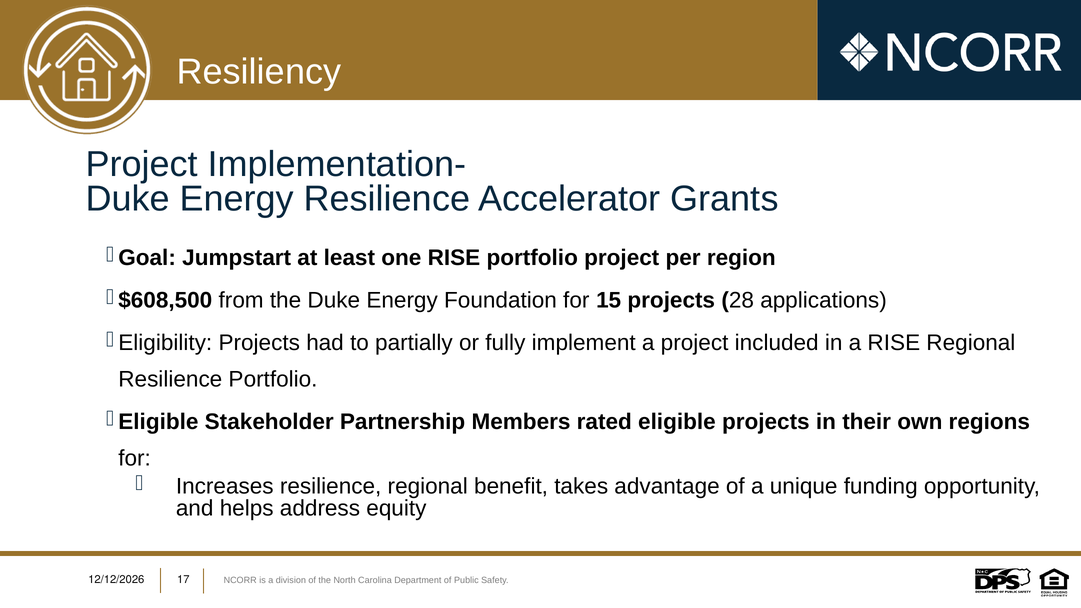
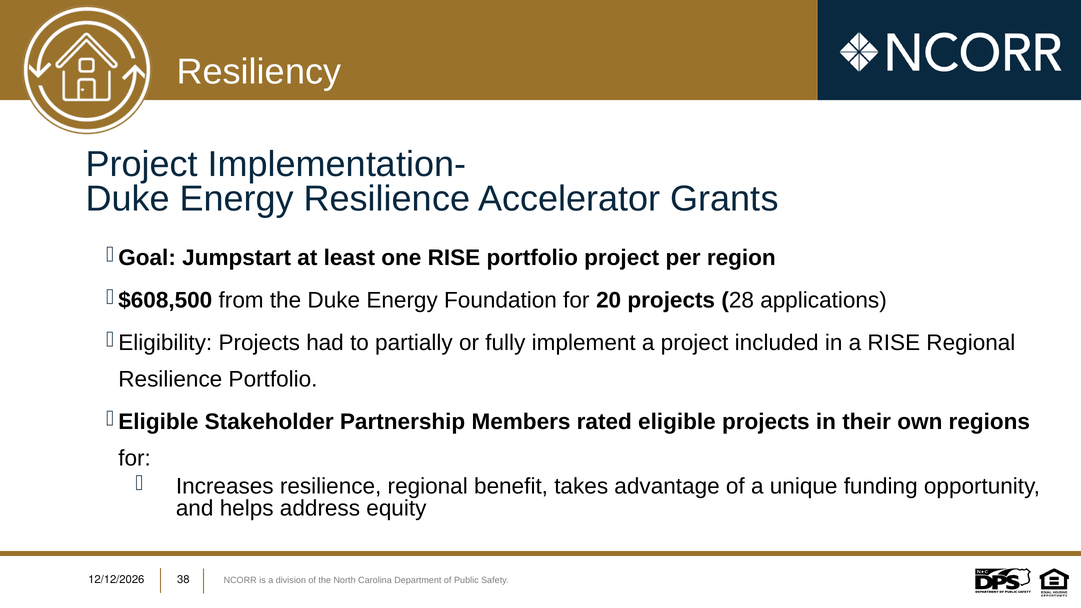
15: 15 -> 20 (609, 301)
17: 17 -> 38 (183, 579)
